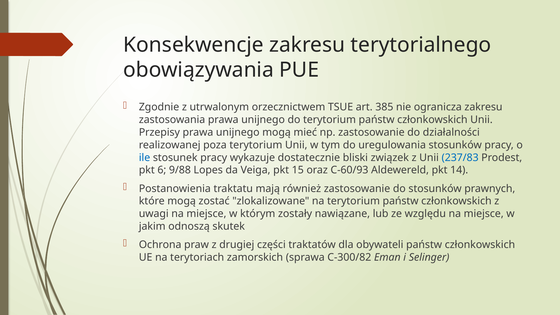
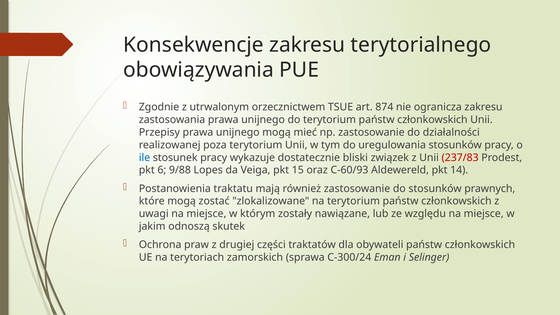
385: 385 -> 874 (384, 107)
237/83 colour: blue -> red (460, 158)
C-300/82: C-300/82 -> C-300/24 (349, 257)
